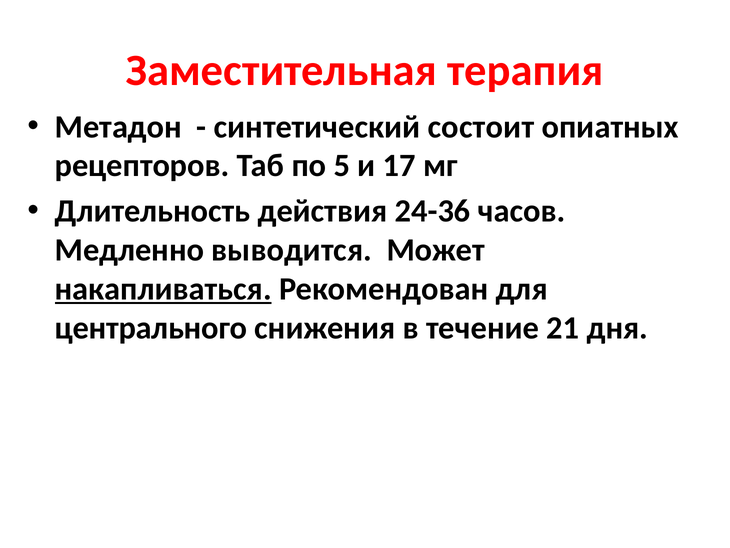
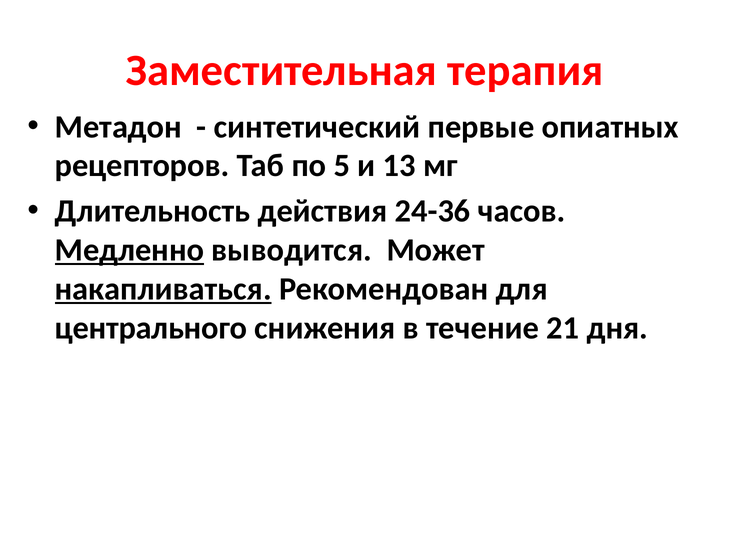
состоит: состоит -> первые (481, 127)
17: 17 -> 13 (399, 166)
Медленно underline: none -> present (129, 250)
